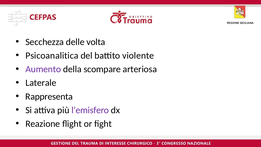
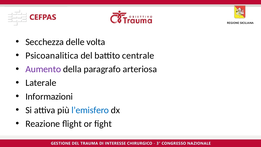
violente: violente -> centrale (138, 56)
scompare: scompare -> paragrafo (102, 69)
Rappresenta: Rappresenta -> Informazioni (49, 96)
l’emisfero colour: purple -> blue (90, 110)
